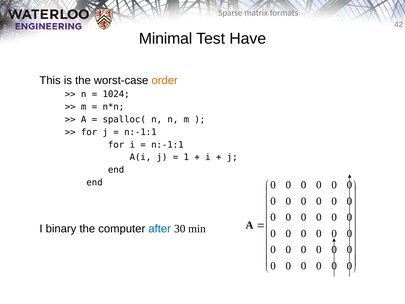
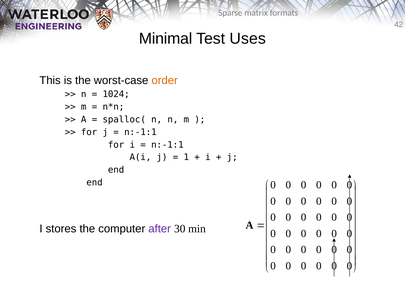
Have: Have -> Uses (248, 39)
binary: binary -> stores (61, 228)
after colour: blue -> purple (160, 228)
